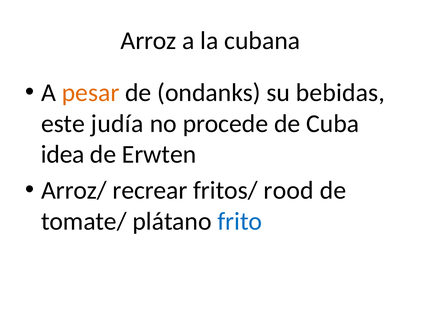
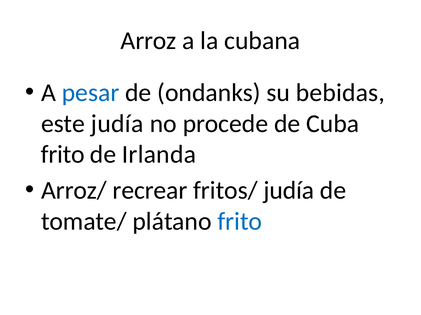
pesar colour: orange -> blue (91, 93)
idea: idea -> frito (63, 155)
Erwten: Erwten -> Irlanda (159, 155)
fritos/ rood: rood -> judía (289, 191)
